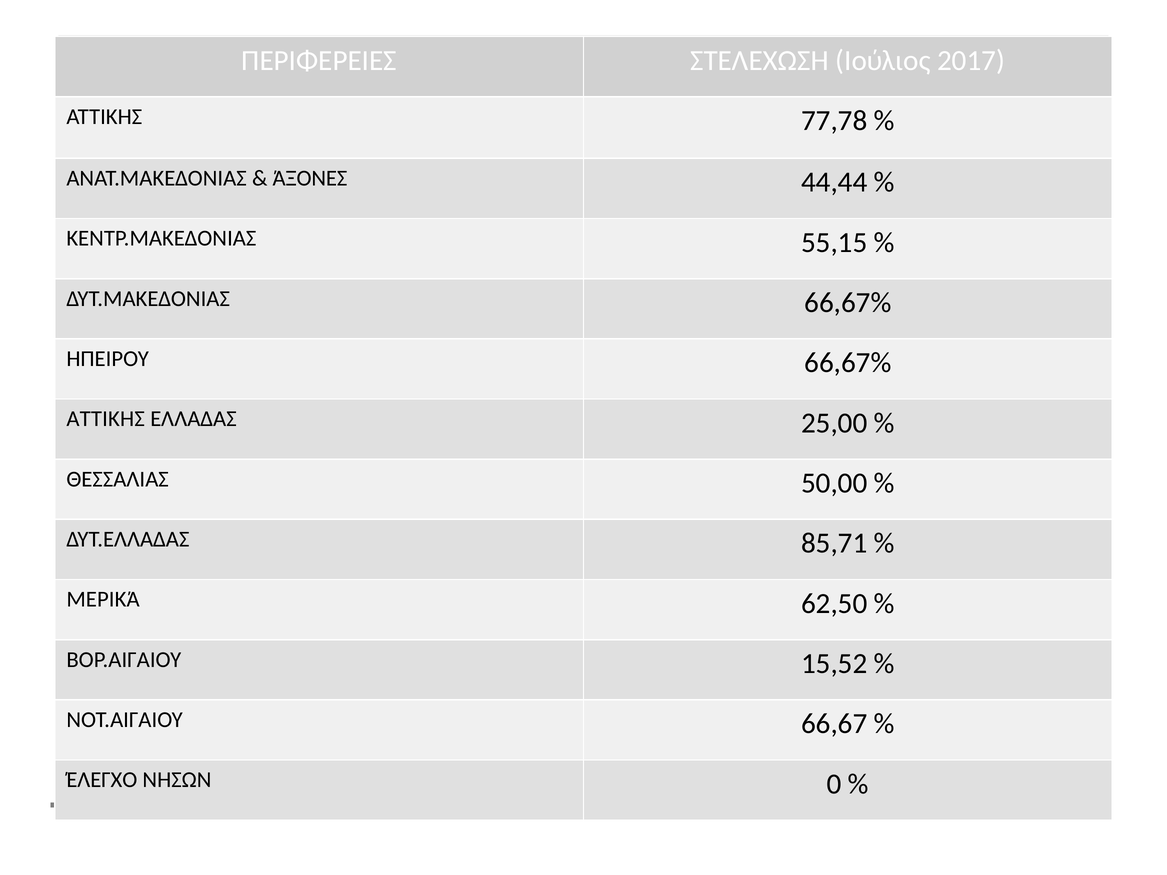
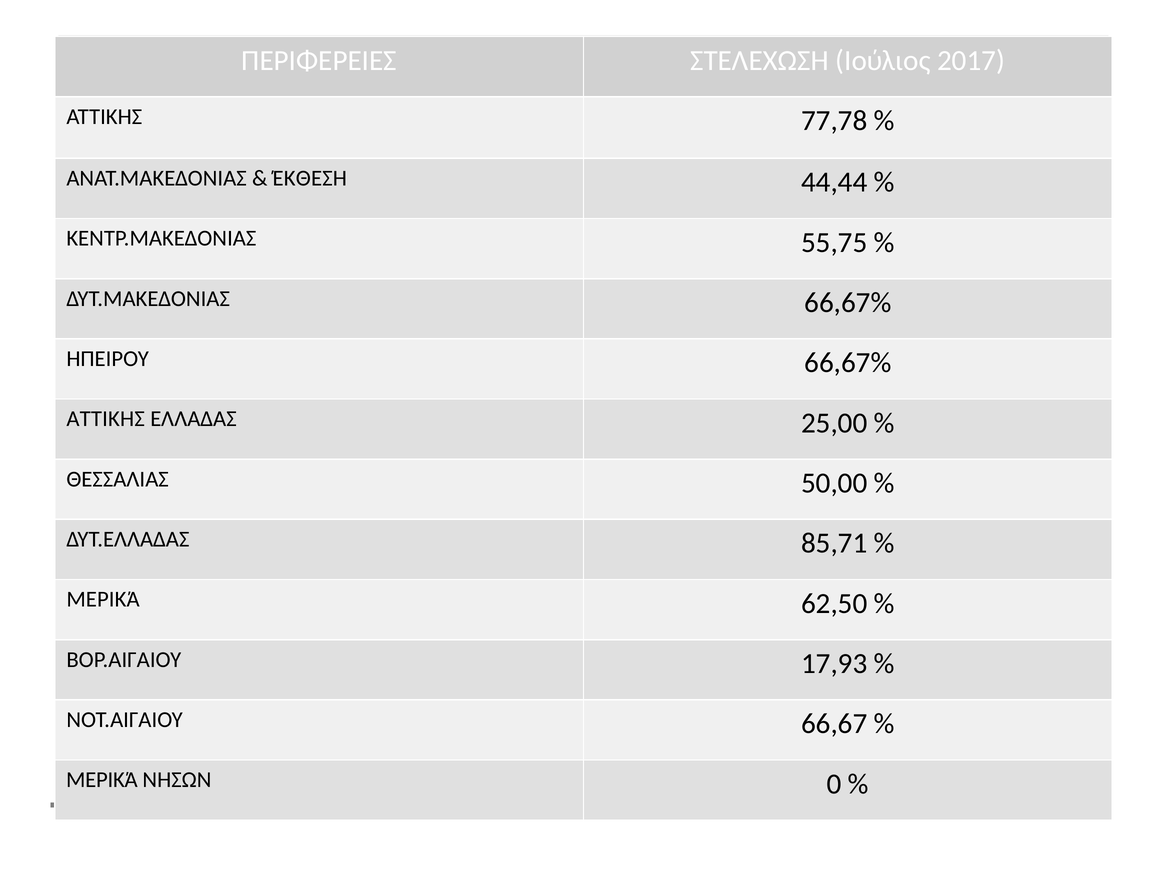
ΆΞΟΝΕΣ: ΆΞΟΝΕΣ -> ΈΚΘΕΣΗ (310, 178)
55,15: 55,15 -> 55,75 (834, 243)
15,52: 15,52 -> 17,93 (834, 664)
ΈΛΕΓΧΟ: ΈΛΕΓΧΟ -> ΜΕΡΙΚΆ (102, 780)
